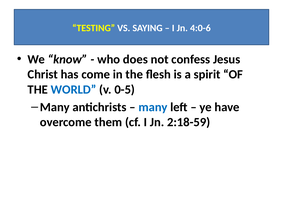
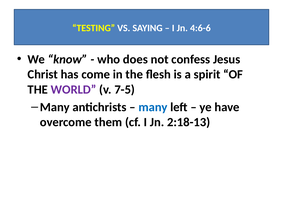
4:0-6: 4:0-6 -> 4:6-6 (200, 28)
WORLD colour: blue -> purple (74, 90)
0-5: 0-5 -> 7-5 (125, 90)
2:18-59: 2:18-59 -> 2:18-13 (189, 122)
